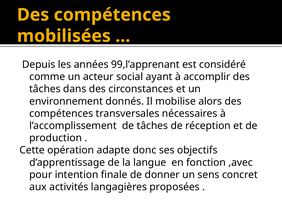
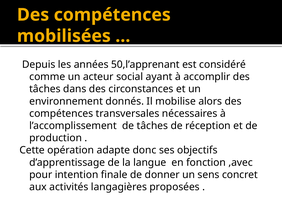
99,l’apprenant: 99,l’apprenant -> 50,l’apprenant (145, 64)
